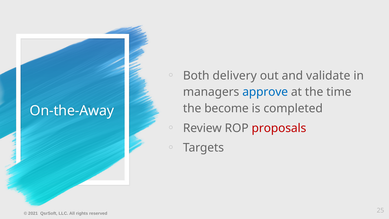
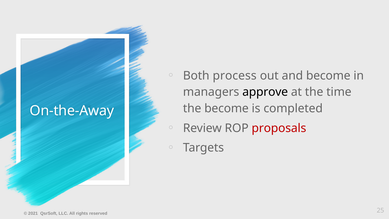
delivery: delivery -> process (235, 76)
and validate: validate -> become (328, 76)
approve colour: blue -> black (265, 92)
